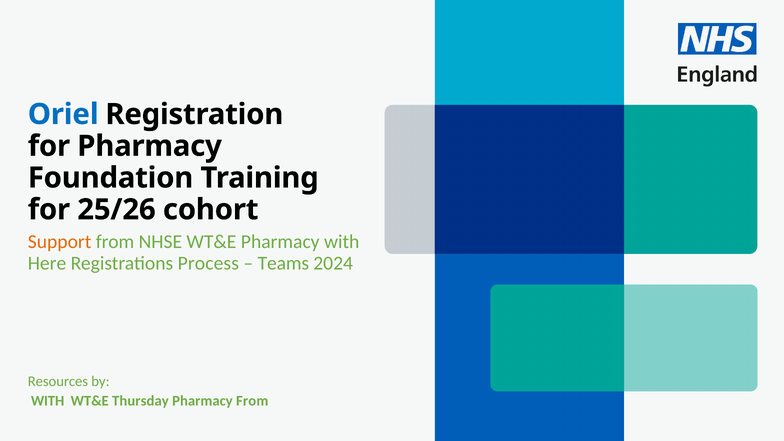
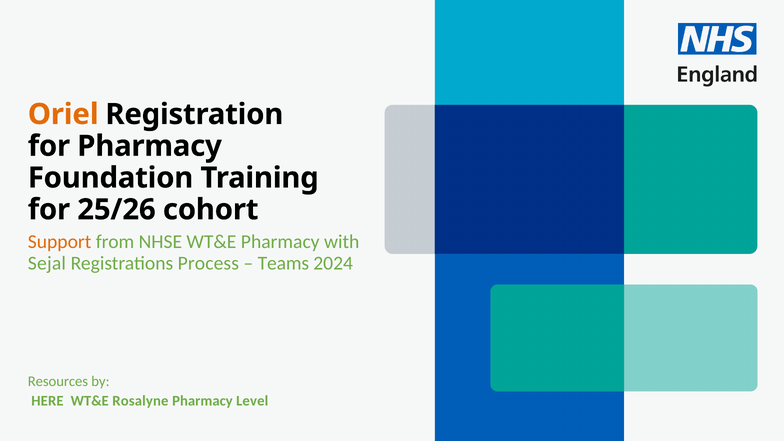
Oriel colour: blue -> orange (63, 114)
Here: Here -> Sejal (47, 263)
WITH: WITH -> HERE (47, 401)
Thursday: Thursday -> Rosalyne (140, 401)
Pharmacy From: From -> Level (252, 401)
